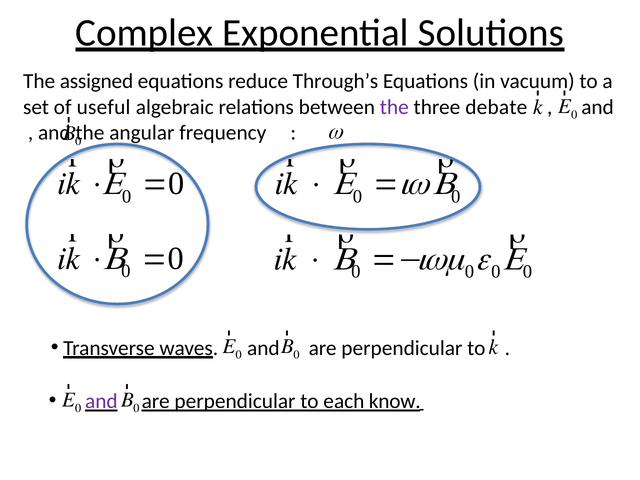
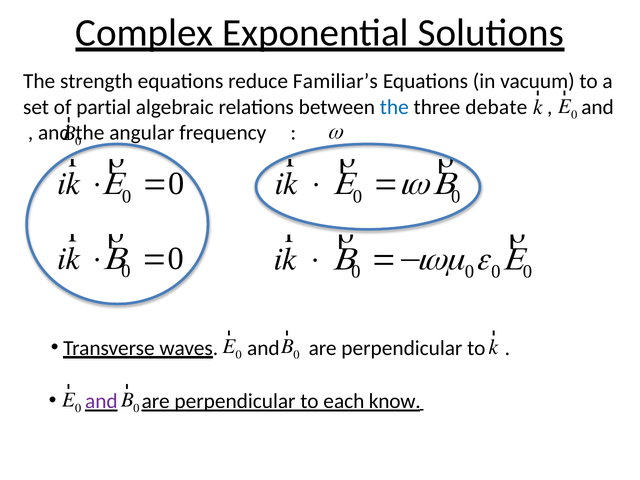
assigned: assigned -> strength (96, 81)
Through’s: Through’s -> Familiar’s (335, 81)
useful: useful -> partial (104, 107)
the colour: purple -> blue (394, 107)
